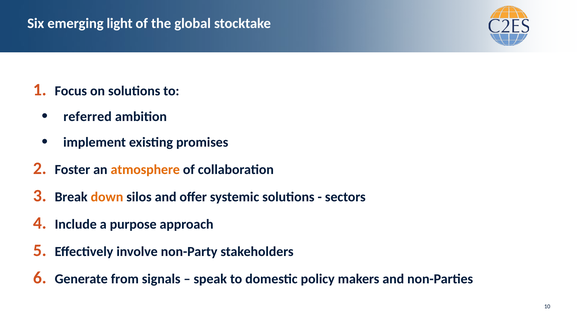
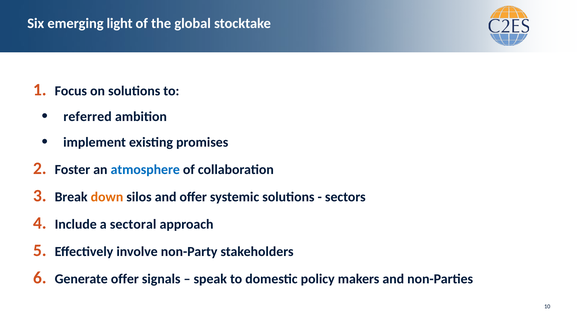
atmosphere colour: orange -> blue (145, 170)
purpose: purpose -> sectoral (133, 225)
Generate from: from -> offer (125, 279)
